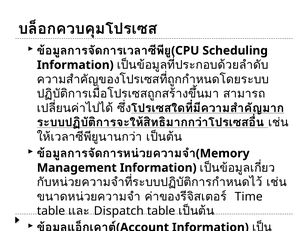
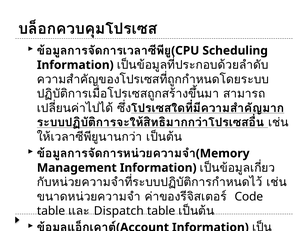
Time: Time -> Code (249, 197)
